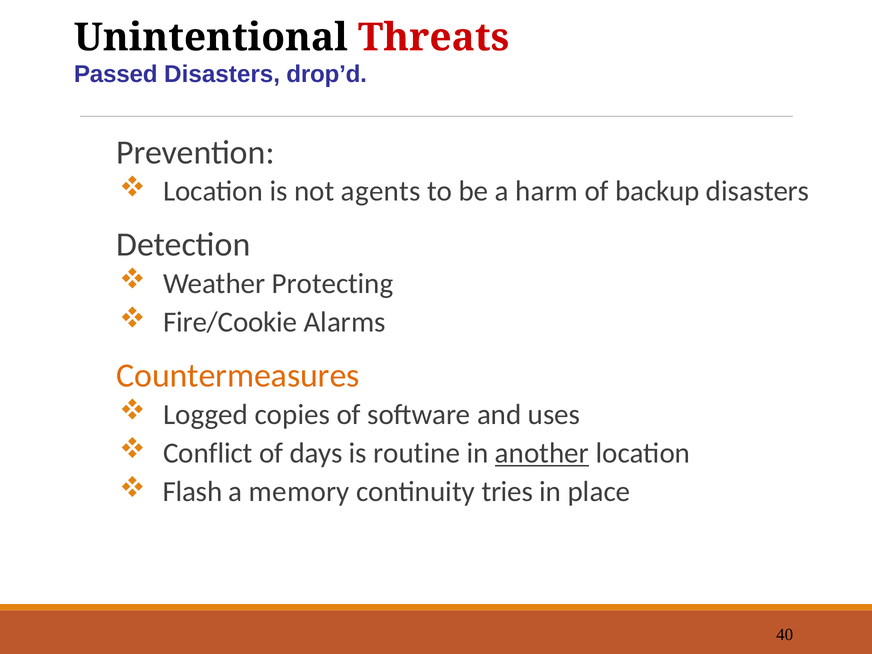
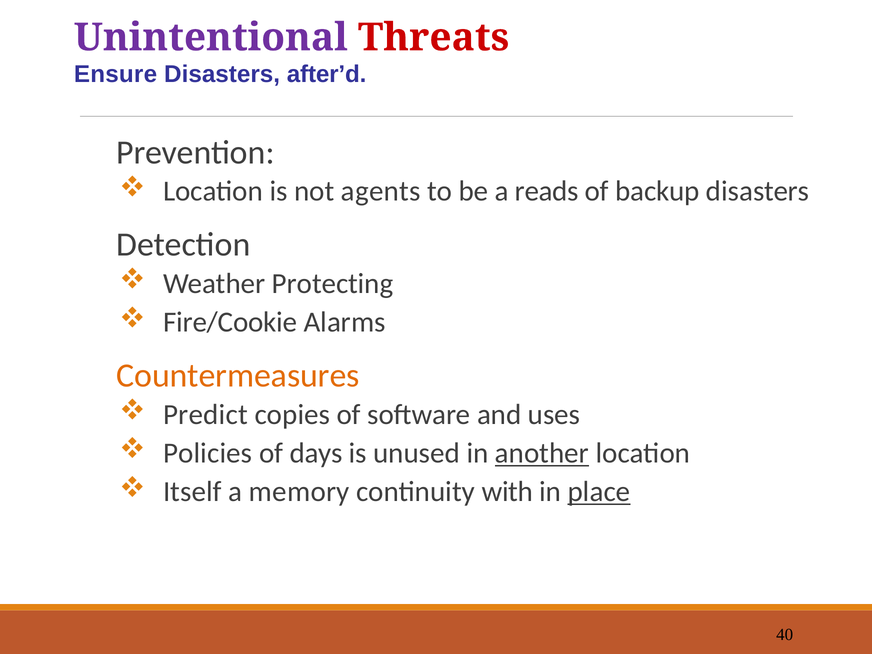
Unintentional colour: black -> purple (211, 38)
Passed: Passed -> Ensure (116, 74)
drop’d: drop’d -> after’d (327, 74)
harm: harm -> reads (547, 191)
Logged: Logged -> Predict (206, 415)
Conflict: Conflict -> Policies (208, 453)
routine: routine -> unused (417, 453)
Flash: Flash -> Itself (192, 492)
tries: tries -> with (507, 492)
place underline: none -> present (599, 492)
